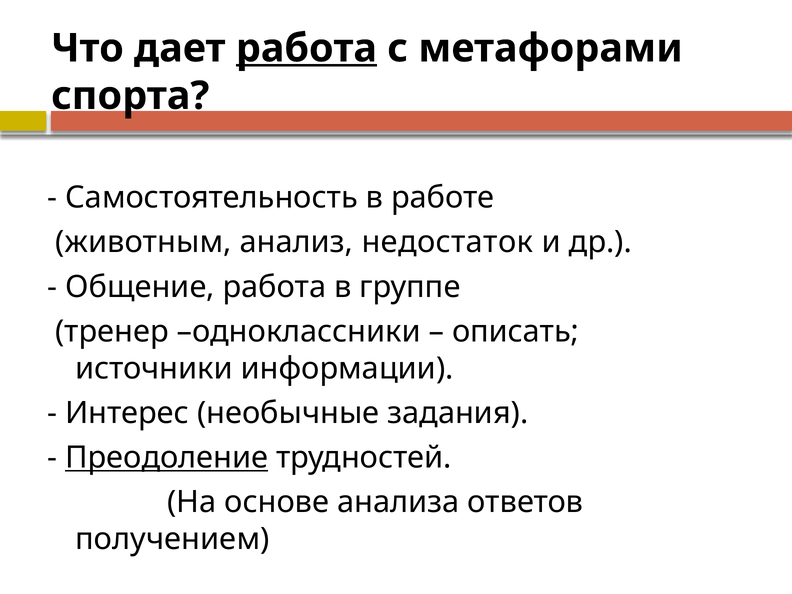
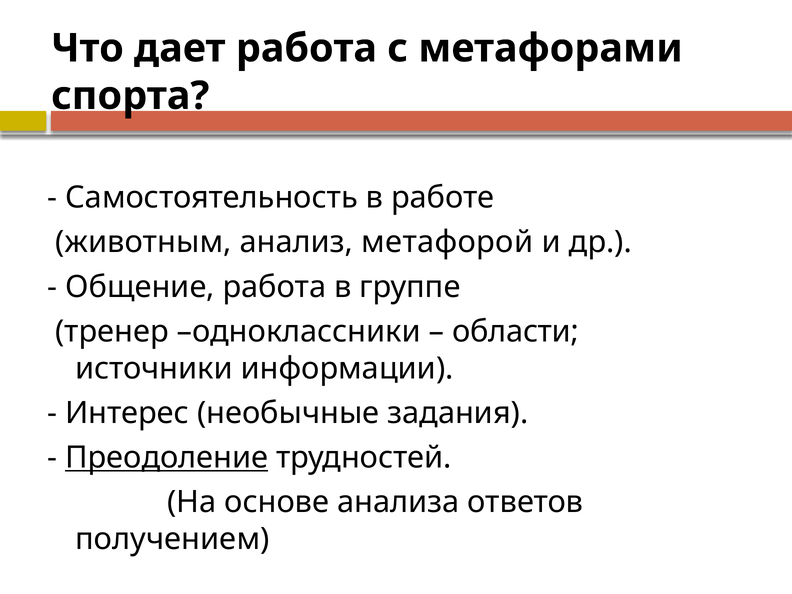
работа underline: present -> none (306, 48)
недостаток: недостаток -> метафорой (447, 242)
описать: описать -> области (516, 331)
